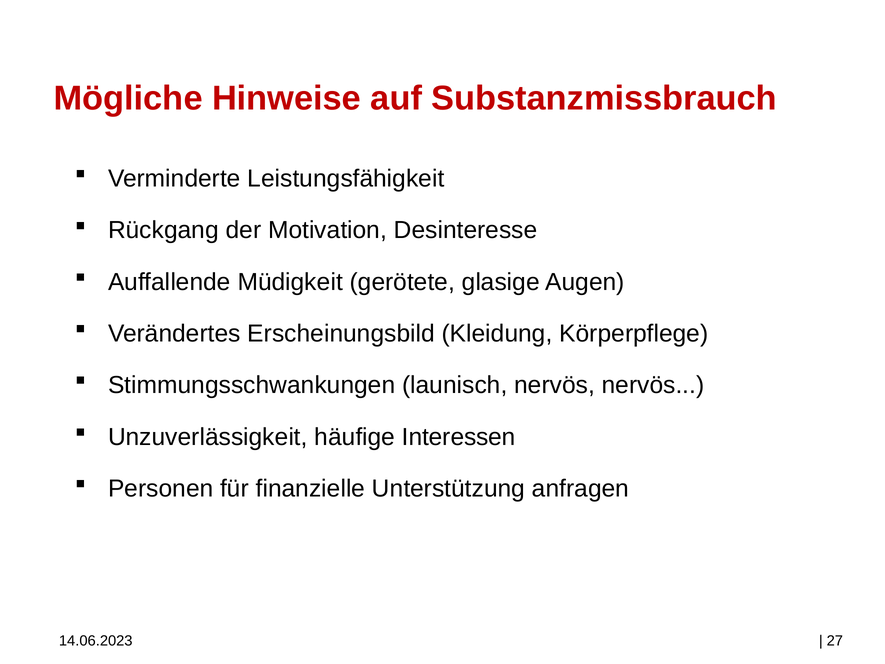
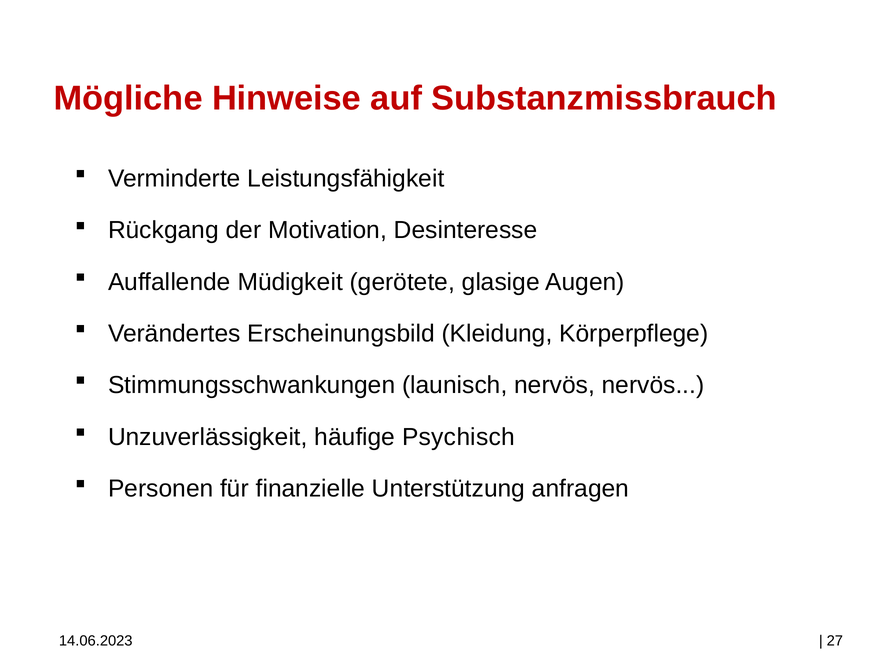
Interessen: Interessen -> Psychisch (459, 437)
